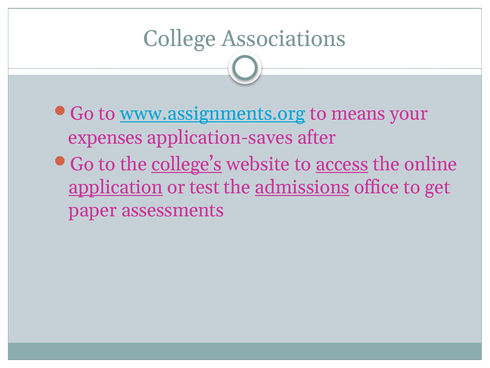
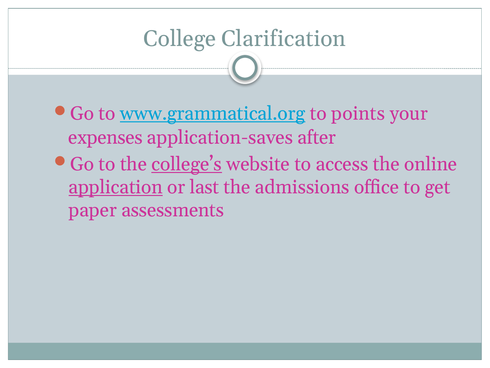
Associations: Associations -> Clarification (284, 39)
www.assignments.org: www.assignments.org -> www.grammatical.org (213, 113)
means: means -> points (358, 113)
access underline: present -> none (342, 164)
test: test -> last (205, 187)
admissions underline: present -> none (302, 187)
